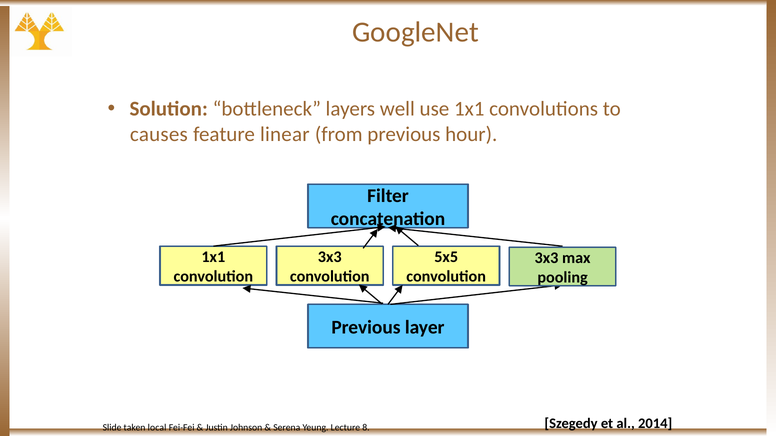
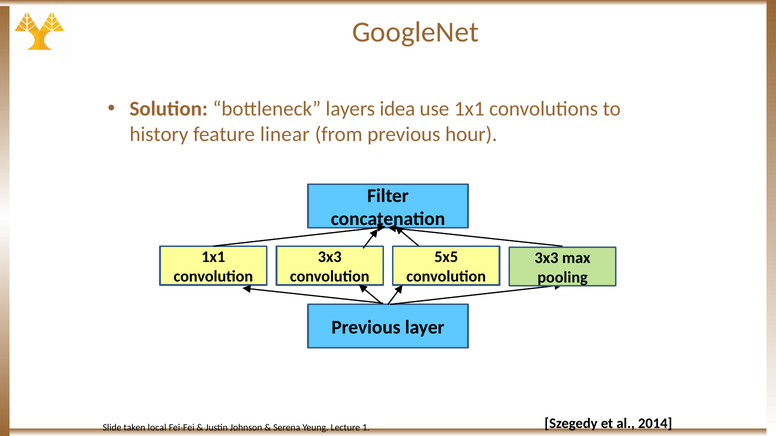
well: well -> idea (397, 109)
causes: causes -> history (159, 134)
8: 8 -> 1 (366, 428)
